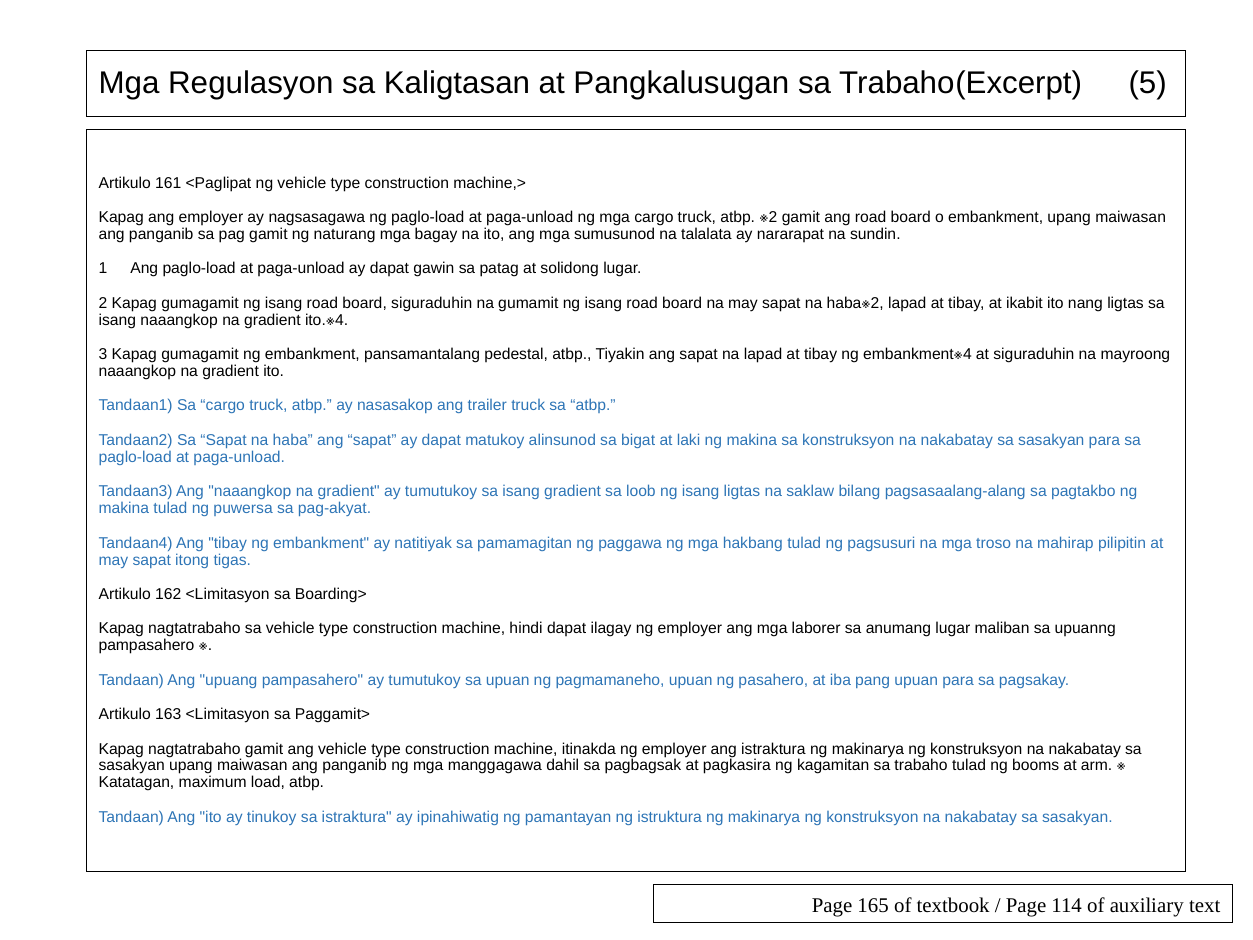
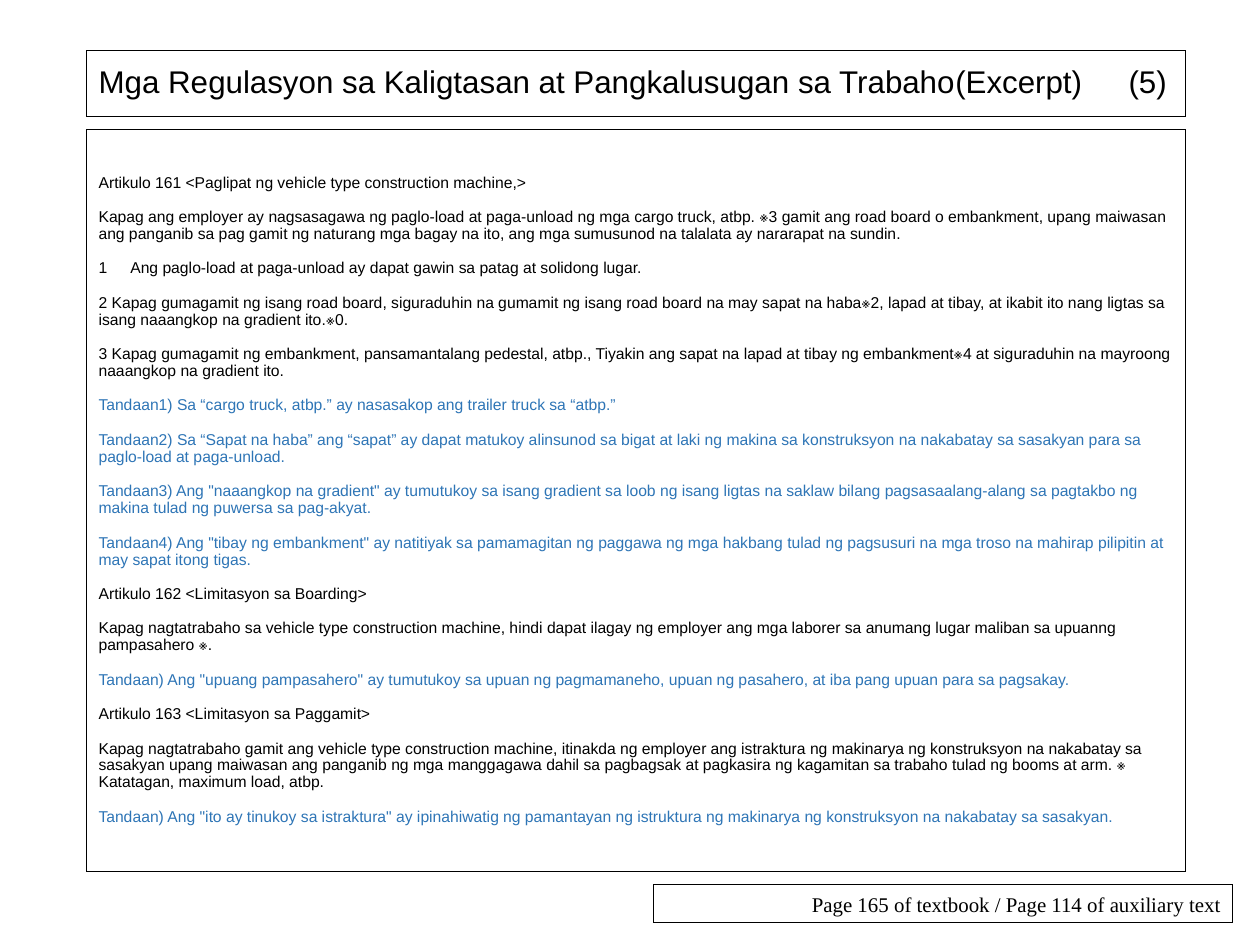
atbp 2: 2 -> 3 (773, 217)
ito 4: 4 -> 0 (342, 320)
